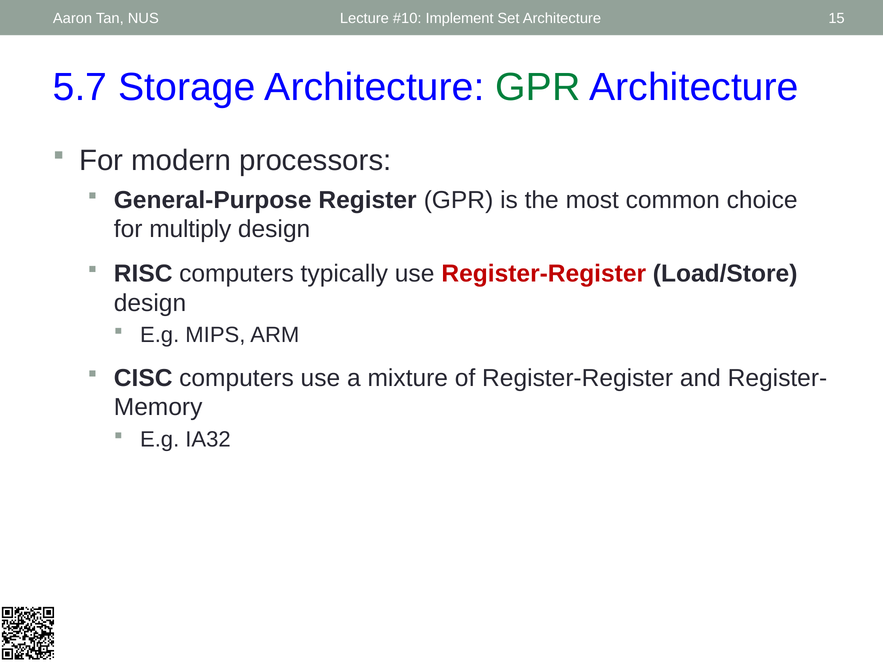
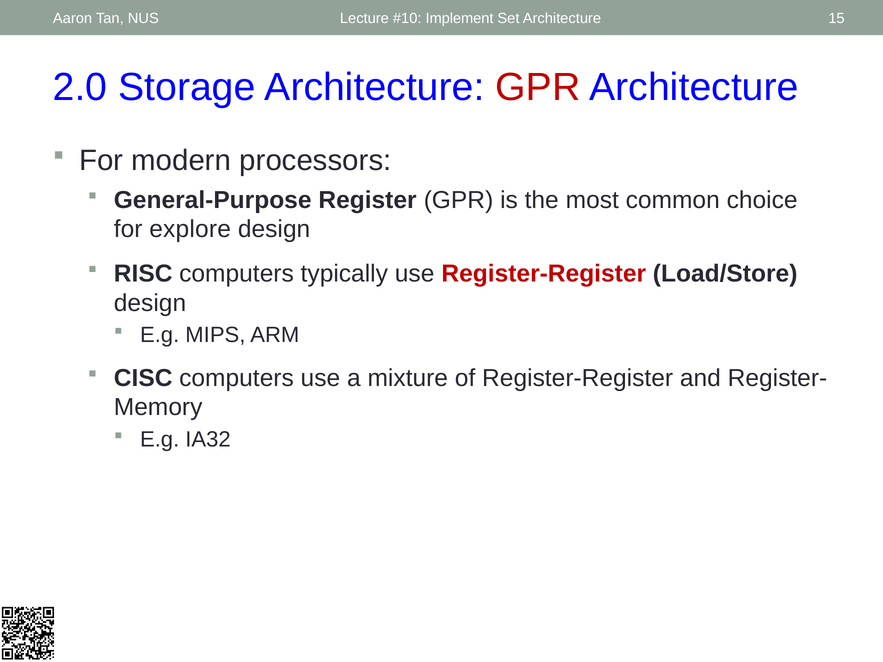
5.7: 5.7 -> 2.0 (80, 87)
GPR colour: green -> red (538, 87)
multiply: multiply -> explore (190, 229)
